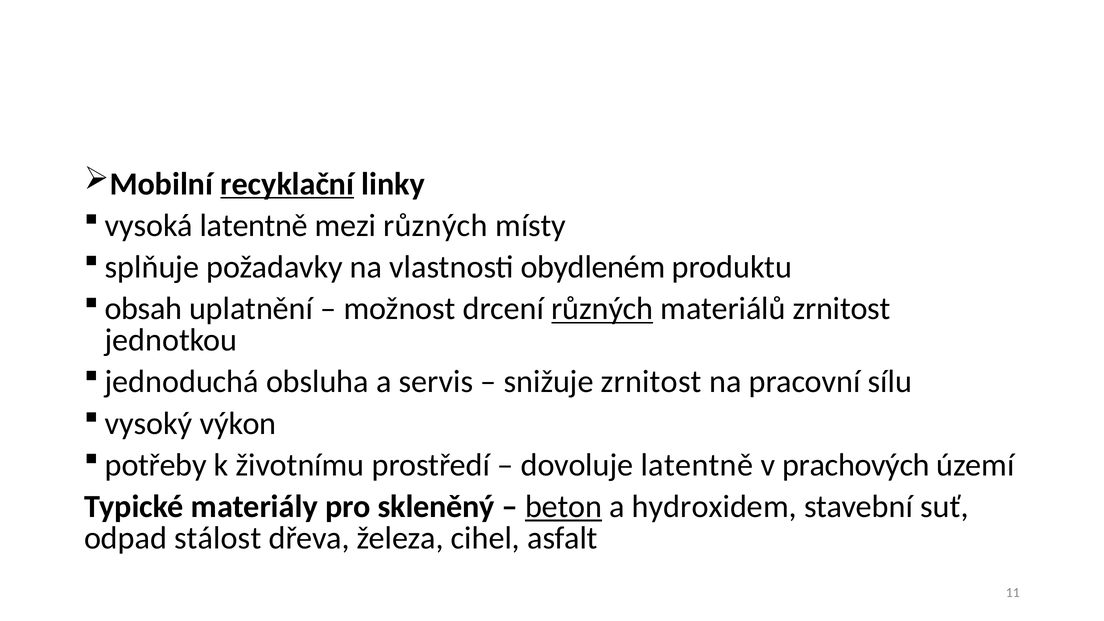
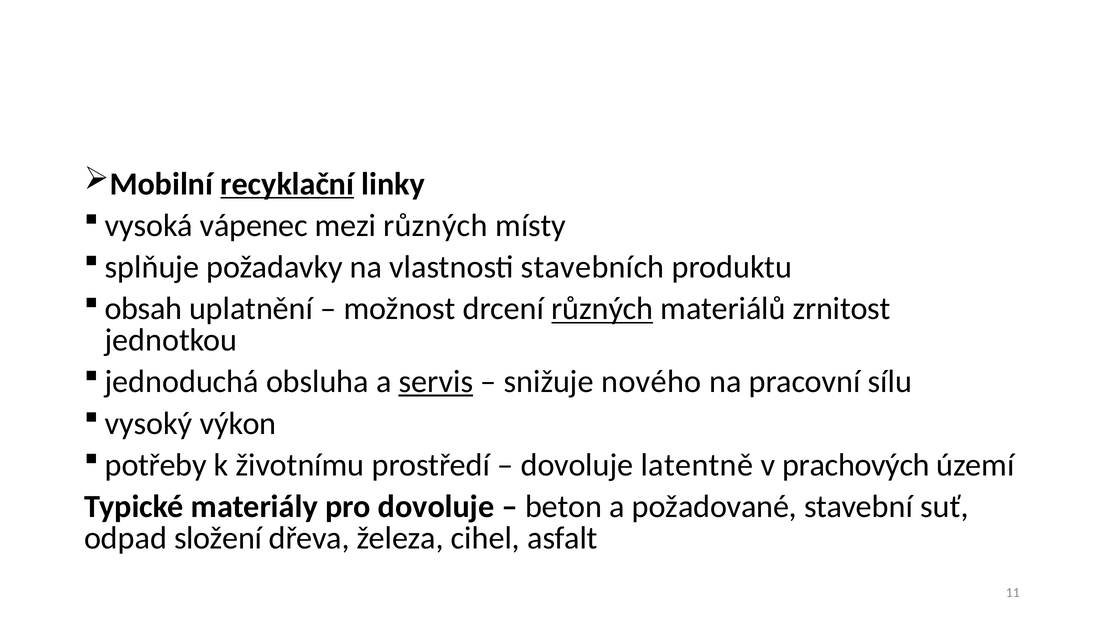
vysoká latentně: latentně -> vápenec (254, 226)
obydleném: obydleném -> stavebních (593, 267)
servis underline: none -> present (436, 382)
snižuje zrnitost: zrnitost -> nového (651, 382)
pro skleněný: skleněný -> dovoluje (436, 507)
beton underline: present -> none (564, 507)
hydroxidem: hydroxidem -> požadované (714, 507)
stálost: stálost -> složení (218, 538)
